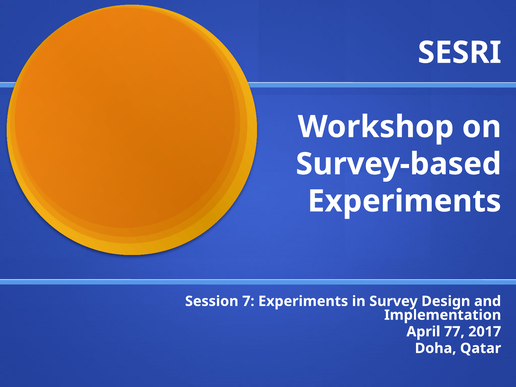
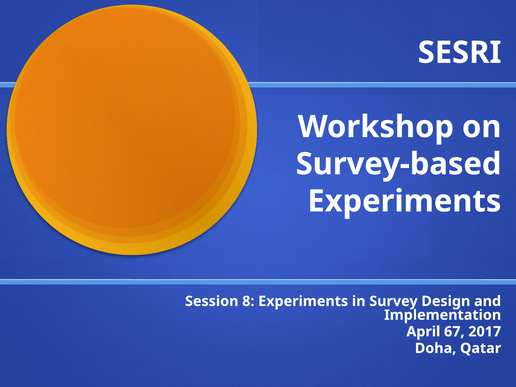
7: 7 -> 8 (248, 301)
77: 77 -> 67 (454, 332)
